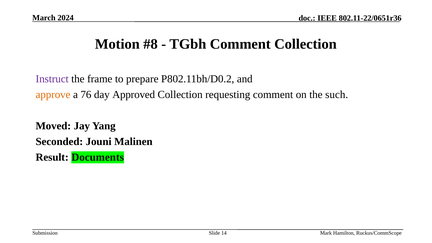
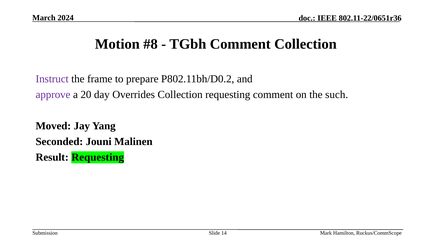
approve colour: orange -> purple (53, 95)
76: 76 -> 20 (86, 95)
Approved: Approved -> Overrides (134, 95)
Result Documents: Documents -> Requesting (98, 157)
